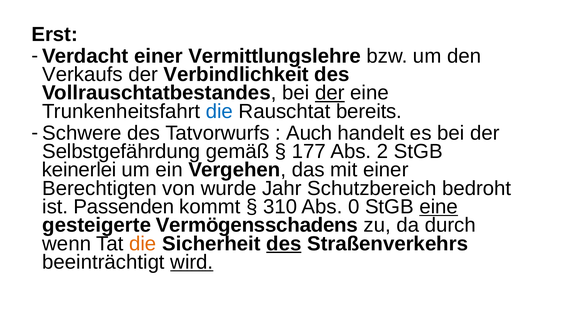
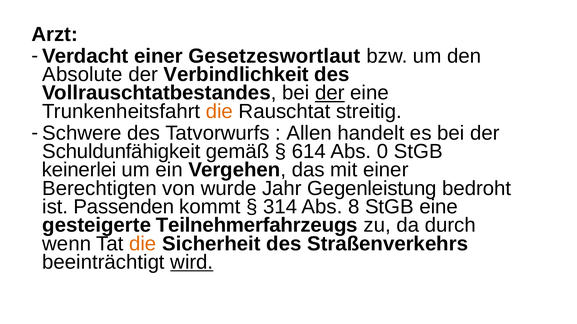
Erst: Erst -> Arzt (55, 34)
Vermittlungslehre: Vermittlungslehre -> Gesetzeswortlaut (274, 56)
Verkaufs: Verkaufs -> Absolute (82, 75)
die colour: blue -> orange (219, 112)
bereits: bereits -> streitig (369, 112)
Auch: Auch -> Allen (309, 133)
Selbstgefährdung: Selbstgefährdung -> Schuldunfähigkeit (121, 152)
177: 177 -> 614 (309, 152)
2: 2 -> 0 (383, 152)
Schutzbereich: Schutzbereich -> Gegenleistung (372, 189)
310: 310 -> 314 (280, 207)
0: 0 -> 8 (354, 207)
eine underline: present -> none (439, 207)
Vermögensschadens: Vermögensschadens -> Teilnehmerfahrzeugs (257, 226)
des underline: present -> none (284, 244)
